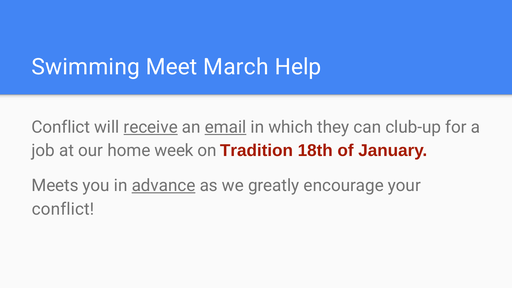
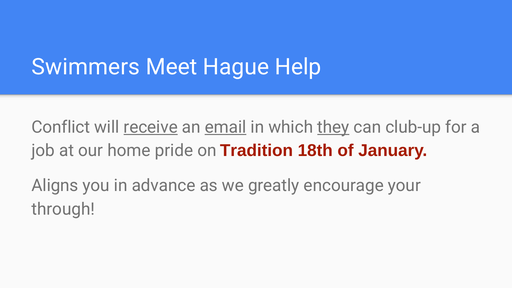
Swimming: Swimming -> Swimmers (86, 67)
March: March -> Hague (236, 67)
they underline: none -> present (333, 127)
week: week -> pride (174, 151)
Meets: Meets -> Aligns (55, 186)
advance underline: present -> none (164, 186)
conflict: conflict -> through (63, 209)
